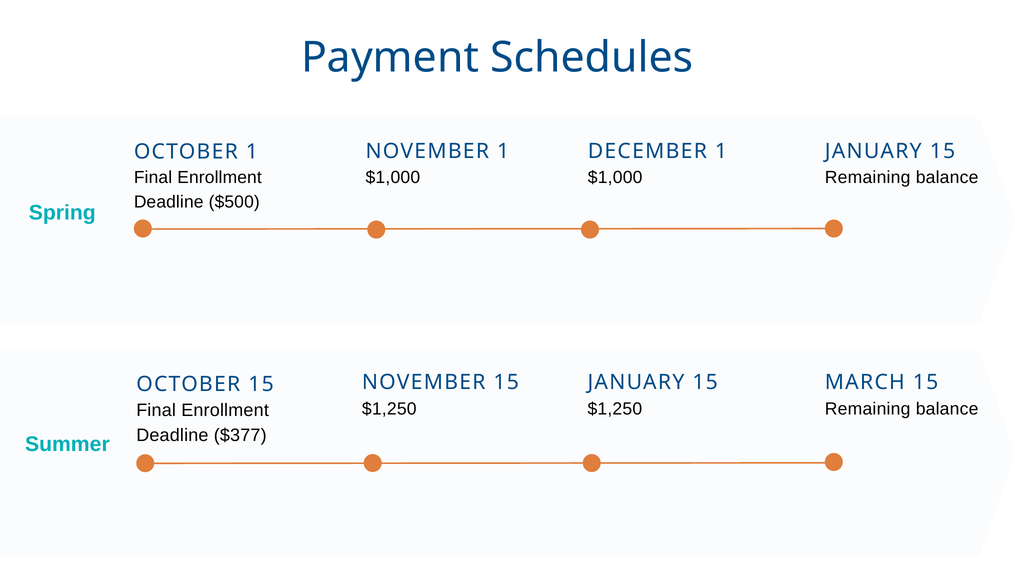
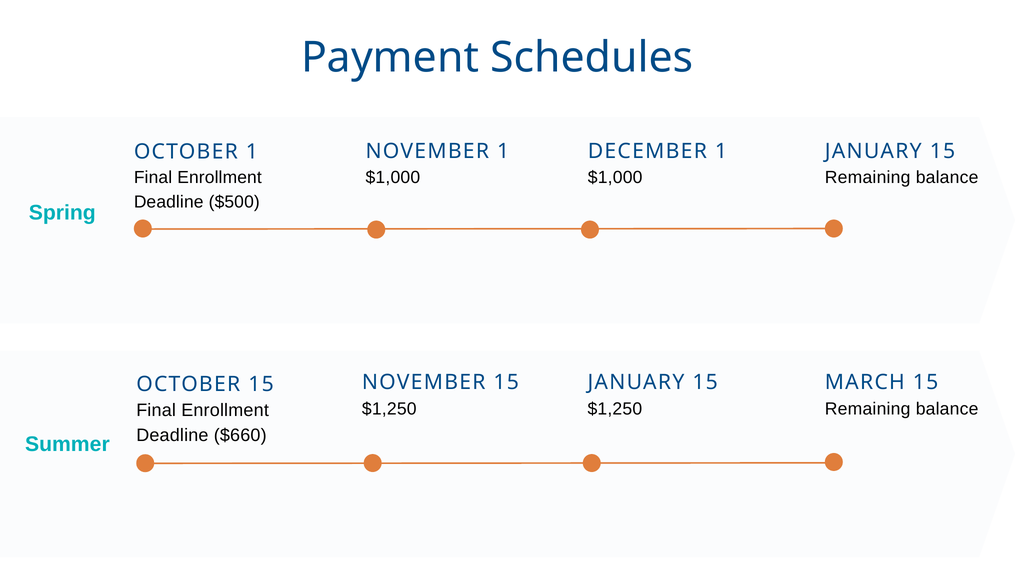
$377: $377 -> $660 (240, 435)
